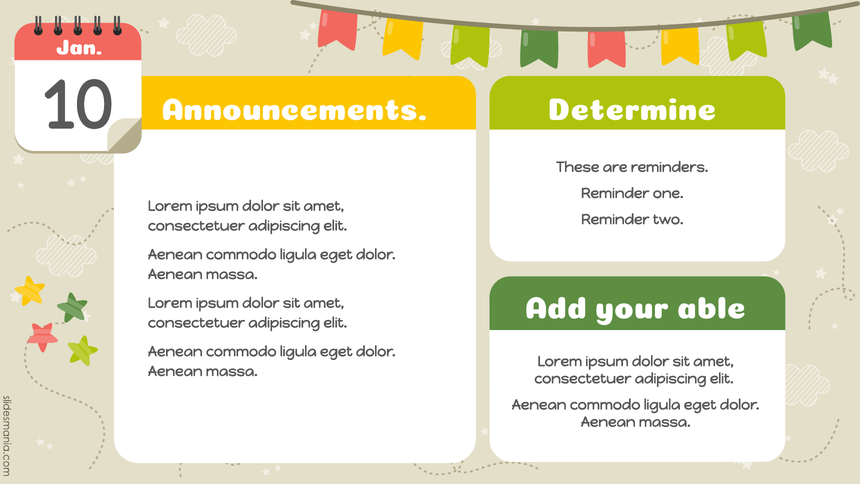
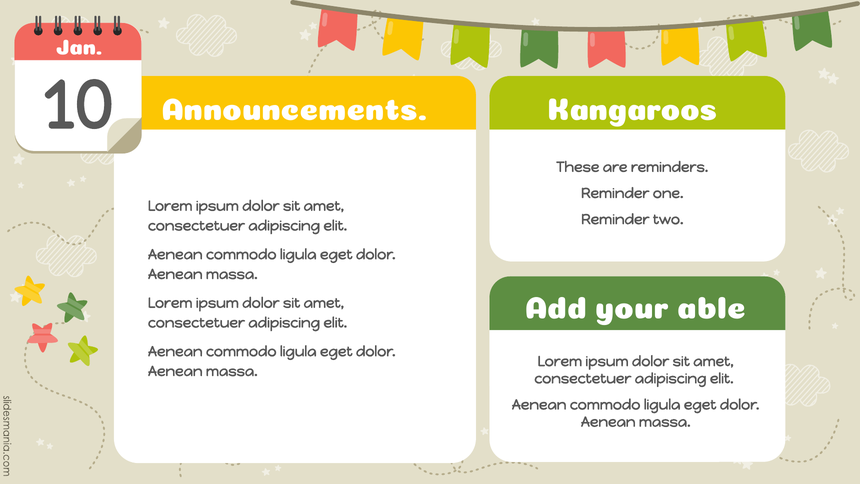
Determine: Determine -> Kangaroos (632, 110)
